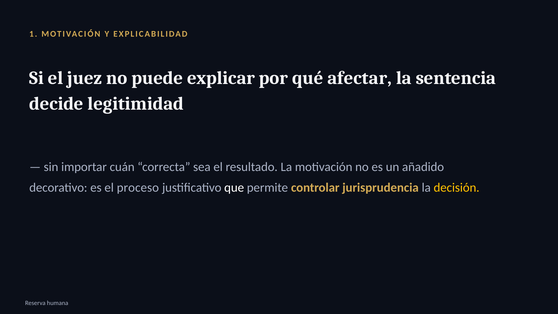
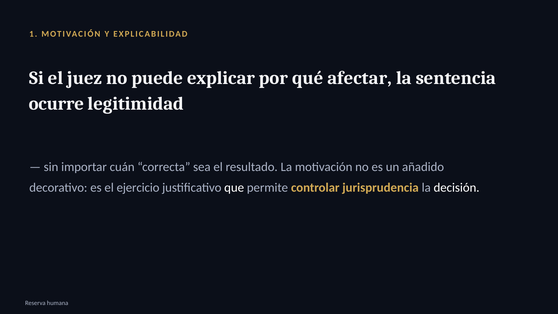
decide: decide -> ocurre (56, 104)
proceso: proceso -> ejercicio (138, 188)
decisión colour: yellow -> white (457, 188)
